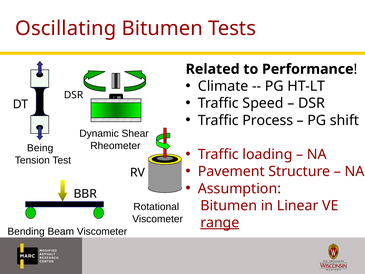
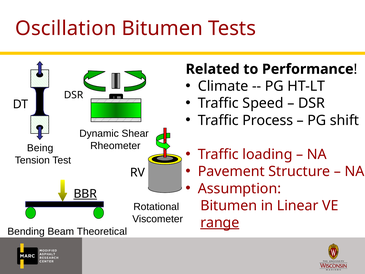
Oscillating: Oscillating -> Oscillation (66, 28)
BBR underline: none -> present (85, 194)
Beam Viscometer: Viscometer -> Theoretical (102, 231)
